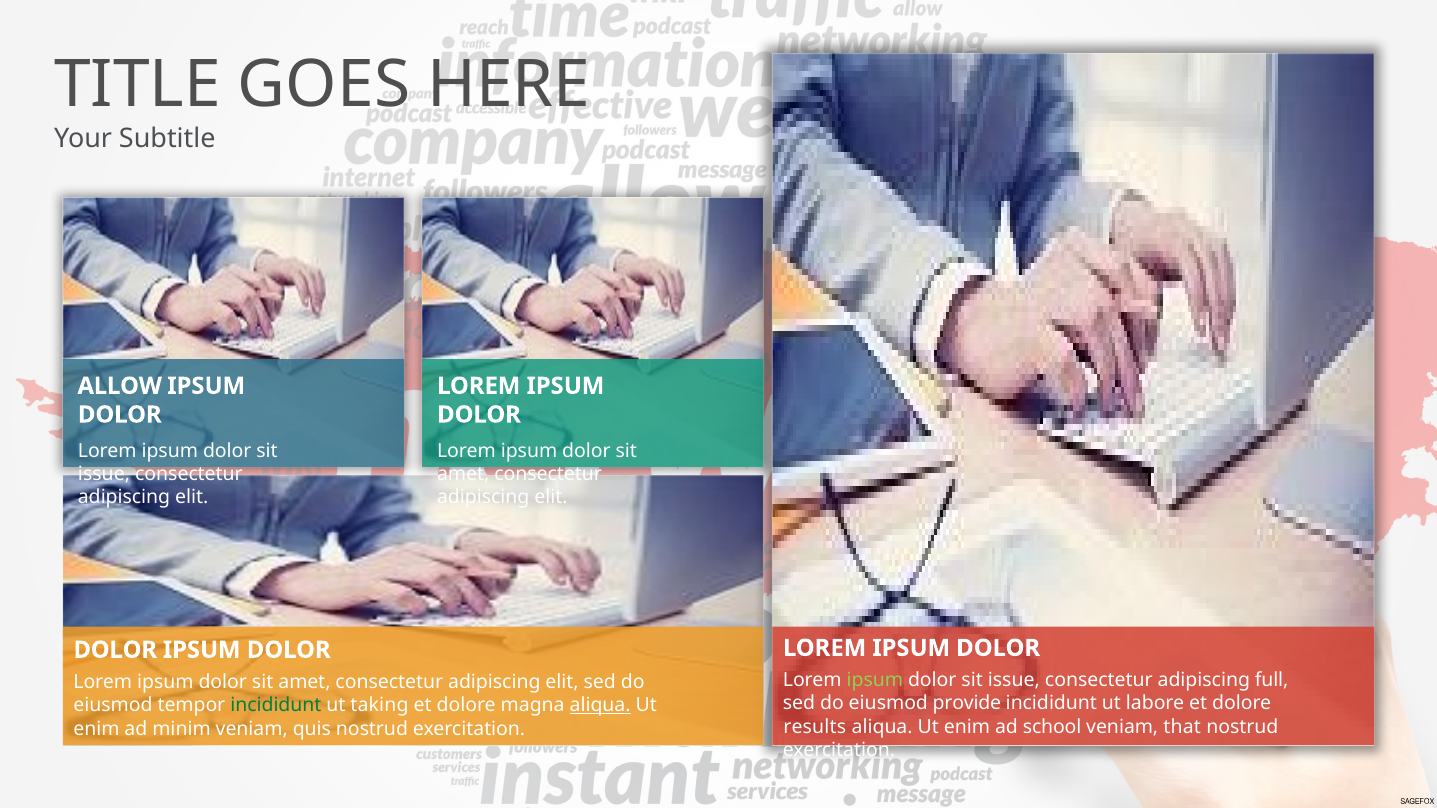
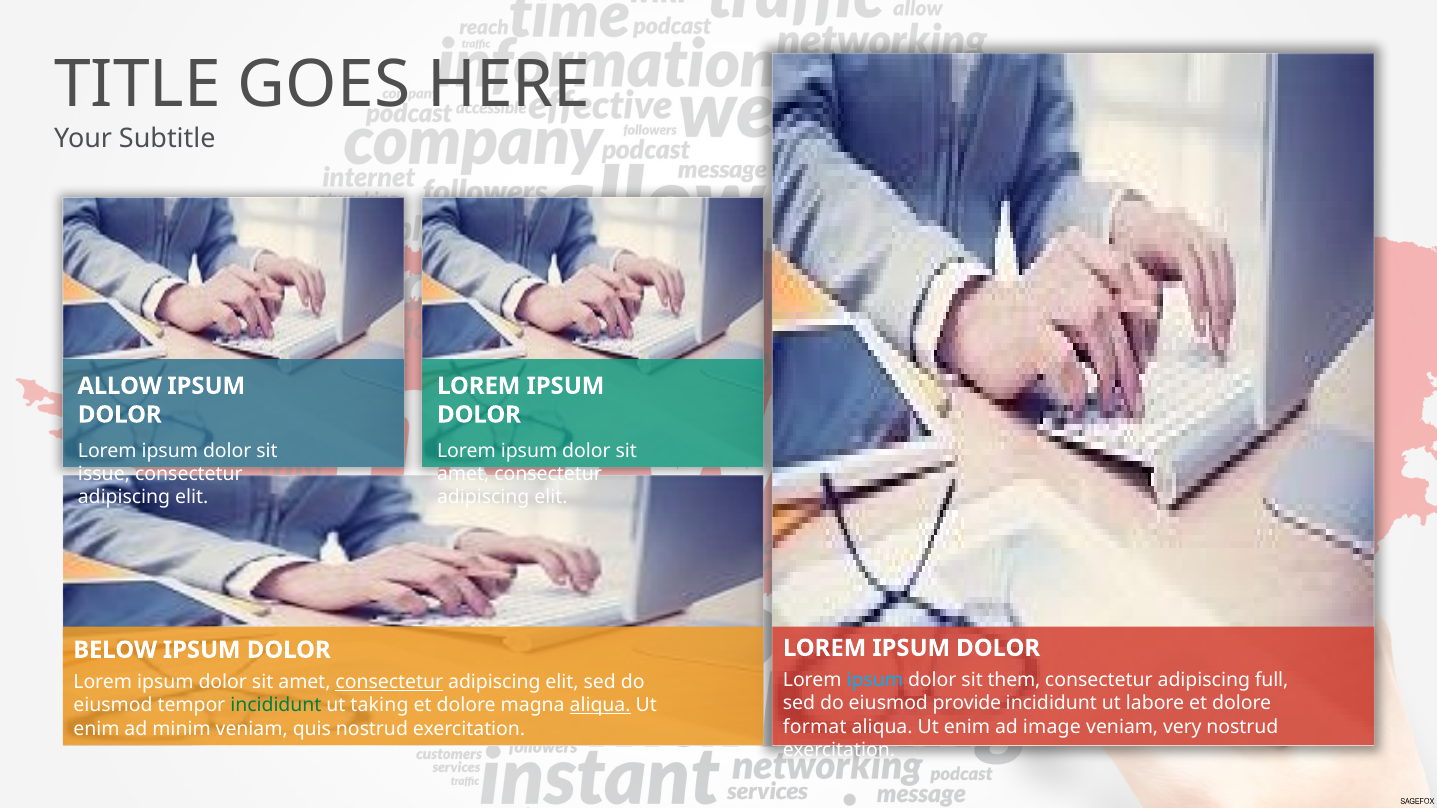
DOLOR: DOLOR -> BELOW (115, 650)
ipsum colour: light green -> light blue (875, 680)
issue: issue -> them (1014, 680)
consectetur underline: none -> present (389, 682)
results: results -> format (815, 727)
school: school -> image (1052, 727)
that: that -> very (1182, 727)
